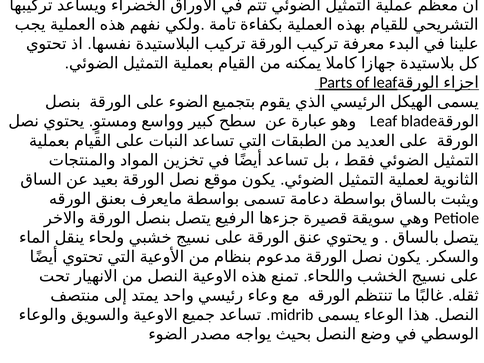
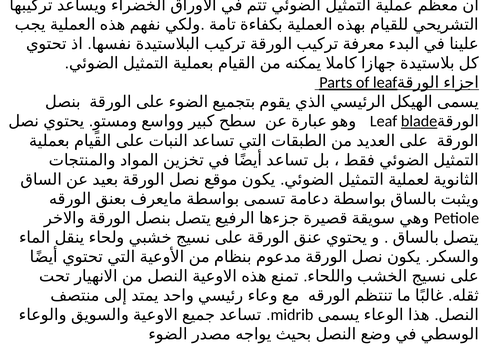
blade underline: none -> present (419, 121)
